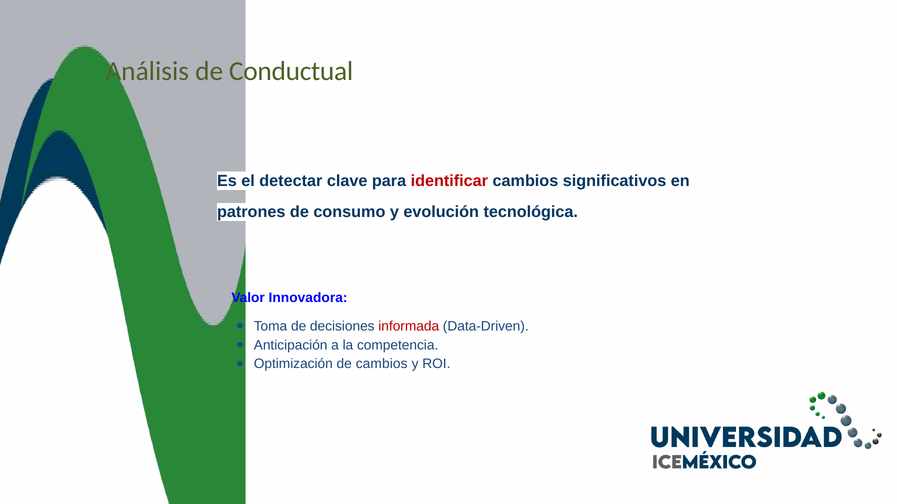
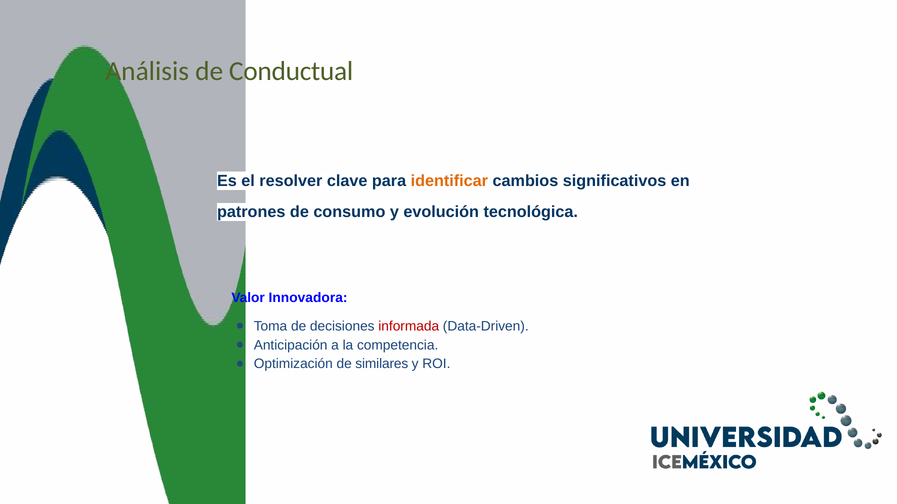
detectar: detectar -> resolver (291, 181)
identificar colour: red -> orange (449, 181)
de cambios: cambios -> similares (382, 364)
